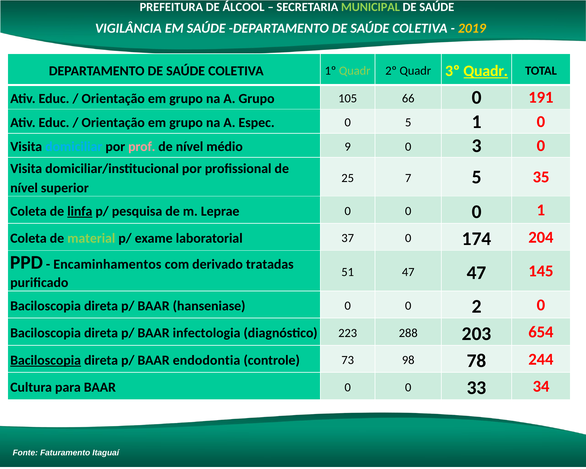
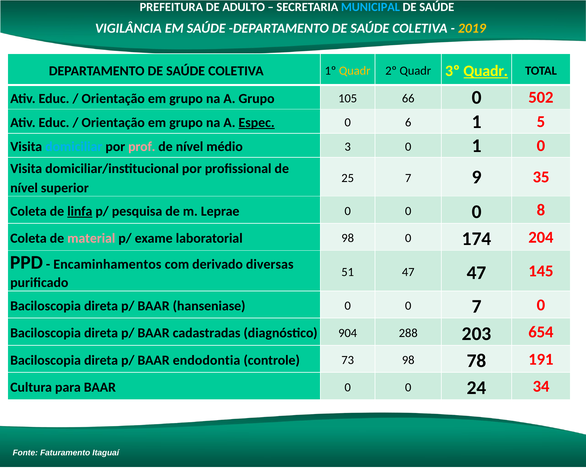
ÁLCOOL: ÁLCOOL -> ADULTO (244, 7)
MUNICIPAL colour: light green -> light blue (371, 7)
Quadr colour: light green -> yellow (355, 71)
191: 191 -> 502 (541, 97)
Espec underline: none -> present (257, 123)
0 5: 5 -> 6 (408, 122)
1 0: 0 -> 5 (541, 122)
9: 9 -> 3 (348, 147)
0 3: 3 -> 1 (477, 146)
7 5: 5 -> 9 (477, 177)
0 1: 1 -> 8 (541, 210)
material colour: light green -> pink (91, 238)
laboratorial 37: 37 -> 98 (348, 238)
tratadas: tratadas -> diversas (270, 264)
0 2: 2 -> 7 (477, 306)
infectologia: infectologia -> cadastradas (207, 333)
223: 223 -> 904 (348, 333)
Baciloscopia underline: present -> none (46, 360)
244: 244 -> 191 (541, 359)
33: 33 -> 24 (477, 388)
